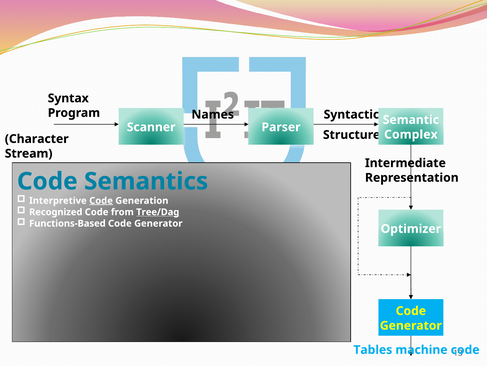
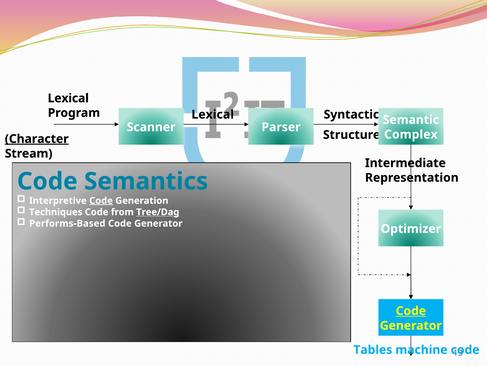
Syntax: Syntax -> Lexical (68, 98)
Names: Names -> Lexical (213, 114)
Character underline: none -> present (37, 139)
Recognized: Recognized -> Techniques (56, 212)
Functions-Based: Functions-Based -> Performs-Based (67, 223)
Code underline: none -> present (411, 310)
